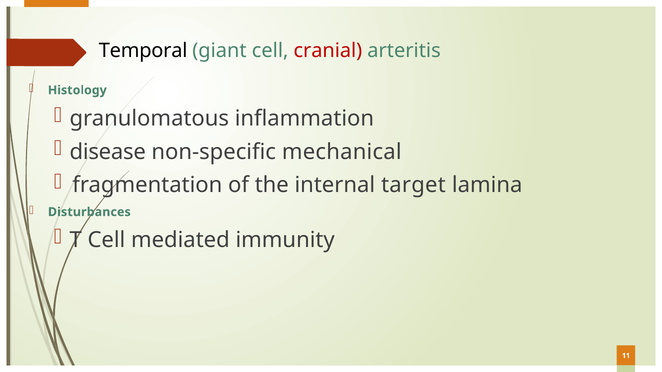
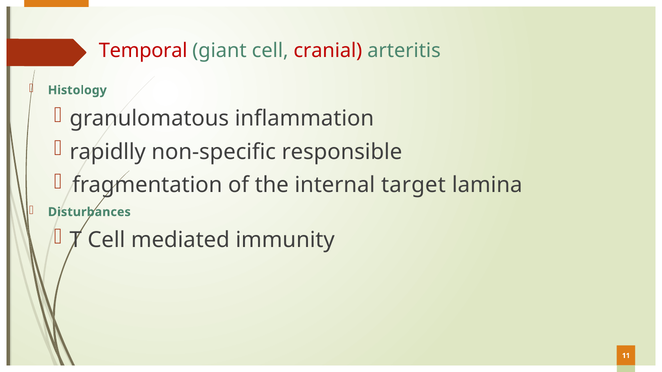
Temporal colour: black -> red (143, 51)
disease: disease -> rapidlly (108, 152)
mechanical: mechanical -> responsible (342, 152)
